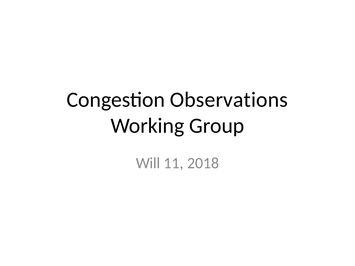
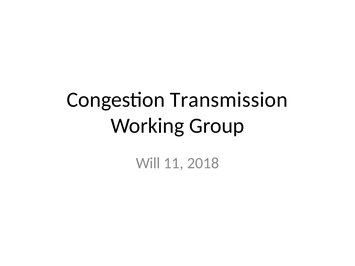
Observations: Observations -> Transmission (229, 100)
